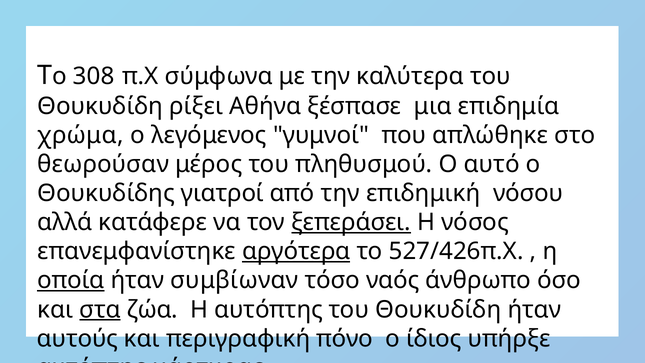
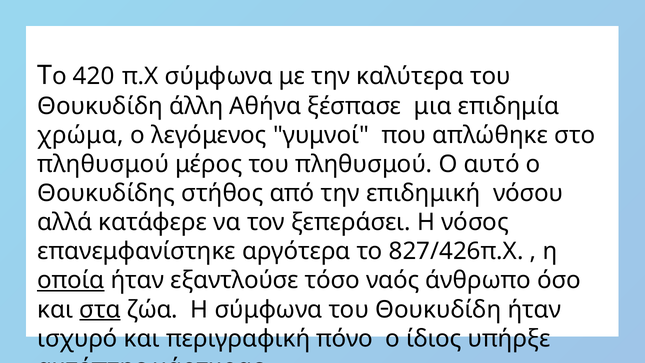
308: 308 -> 420 (94, 76)
ρίξει: ρίξει -> άλλη (196, 106)
θεωρούσαν: θεωρούσαν -> πληθυσμού (103, 164)
γιατροί: γιατροί -> στήθος (222, 193)
ξεπεράσει underline: present -> none (351, 222)
αργότερα underline: present -> none (296, 251)
527/426π.Χ: 527/426π.Χ -> 827/426π.Χ (456, 251)
συμβίωναν: συμβίωναν -> εξαντλούσε (235, 280)
Η αυτόπτης: αυτόπτης -> σύμφωνα (269, 309)
αυτούς: αυτούς -> ισχυρό (77, 338)
